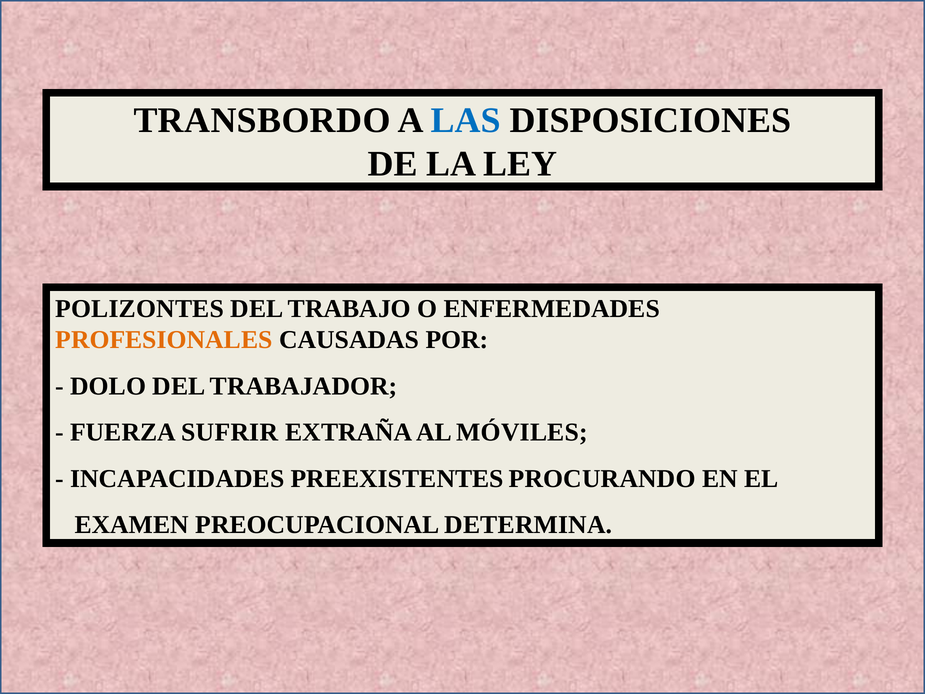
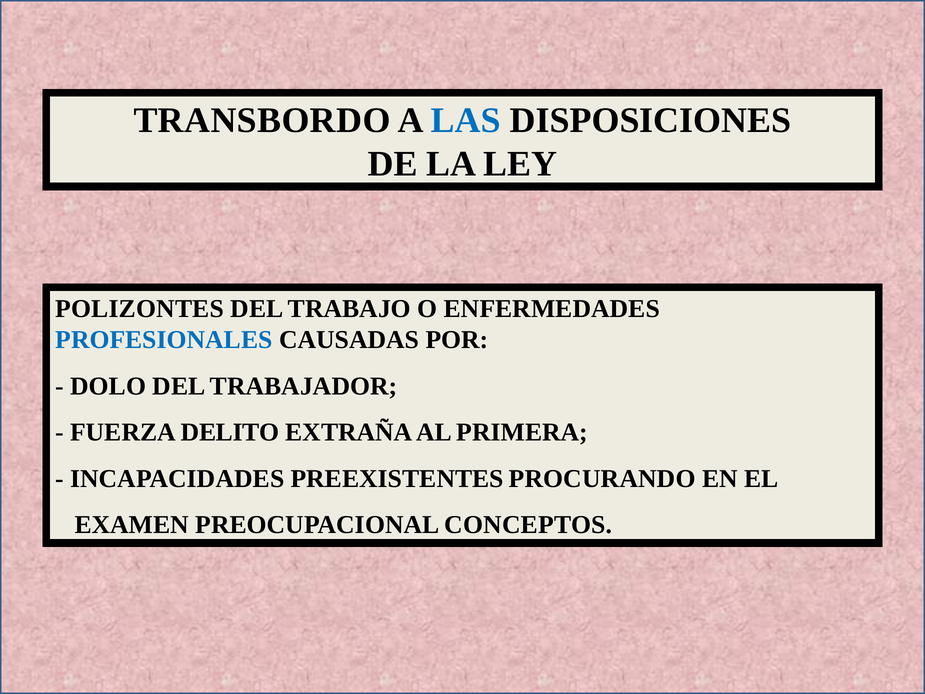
PROFESIONALES colour: orange -> blue (164, 340)
SUFRIR: SUFRIR -> DELITO (230, 432)
MÓVILES: MÓVILES -> PRIMERA (522, 432)
DETERMINA: DETERMINA -> CONCEPTOS (528, 525)
